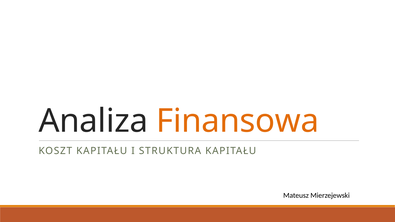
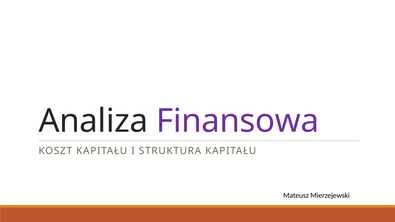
Finansowa colour: orange -> purple (238, 121)
